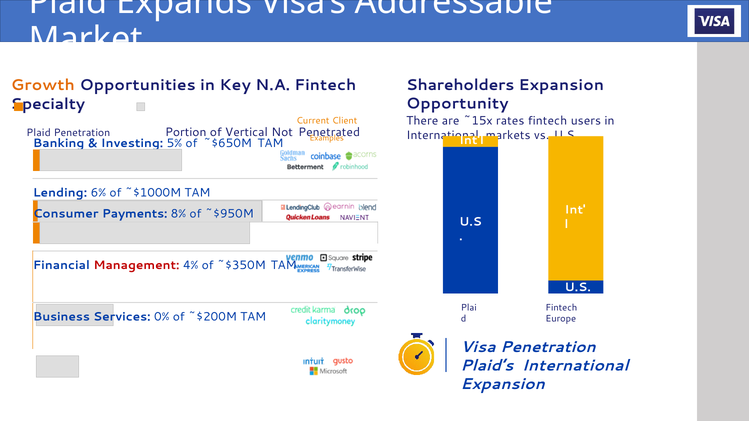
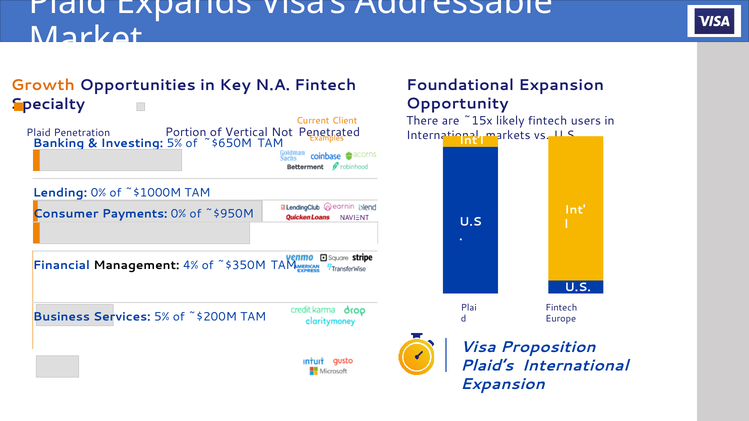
Shareholders: Shareholders -> Foundational (460, 85)
rates: rates -> likely (510, 121)
Lending 6%: 6% -> 0% (98, 193)
Payments 8%: 8% -> 0% (178, 214)
Management colour: red -> black (136, 265)
Services 0%: 0% -> 5% (162, 317)
Visa Penetration: Penetration -> Proposition (548, 347)
